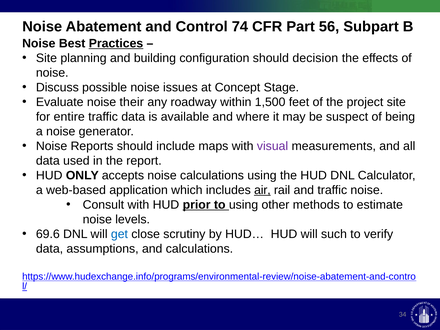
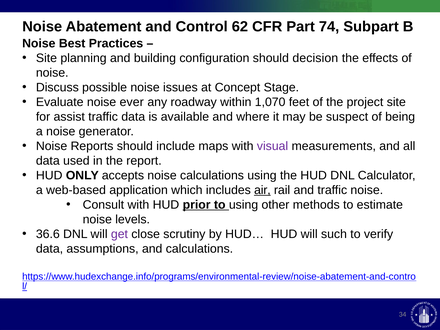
74: 74 -> 62 (240, 27)
56: 56 -> 74 (329, 27)
Practices underline: present -> none (116, 43)
their: their -> ever (132, 102)
1,500: 1,500 -> 1,070 (270, 102)
entire: entire -> assist (69, 117)
69.6: 69.6 -> 36.6 (48, 234)
get colour: blue -> purple (119, 234)
